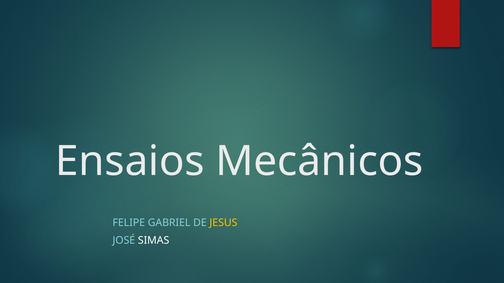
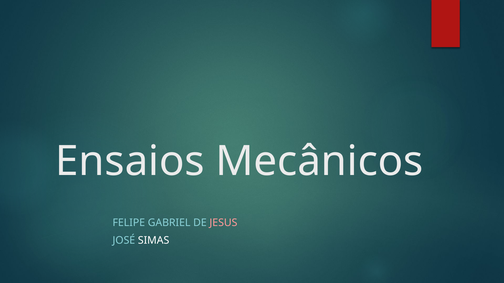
JESUS colour: yellow -> pink (223, 223)
